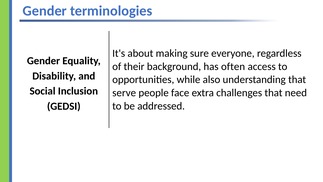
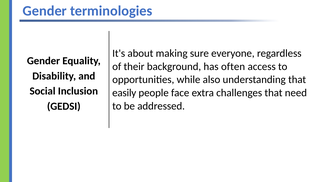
serve: serve -> easily (124, 93)
